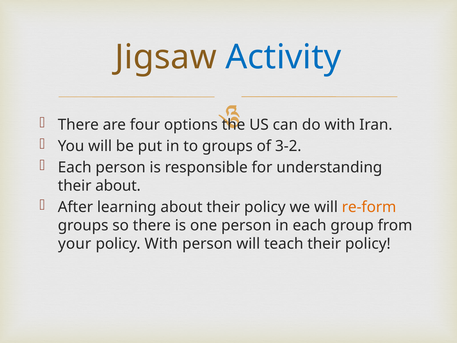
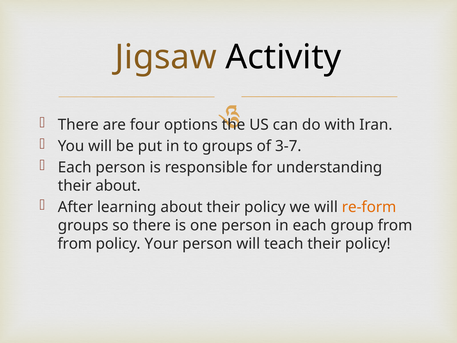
Activity colour: blue -> black (283, 57)
3-2: 3-2 -> 3-7 (288, 146)
your: your -> from (75, 244)
policy With: With -> Your (161, 244)
